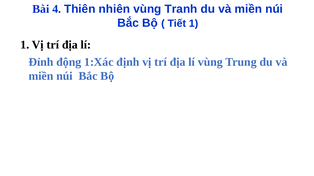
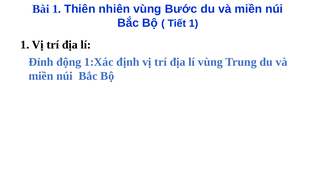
Bài 4: 4 -> 1 (57, 9)
Tranh: Tranh -> Bước (181, 9)
